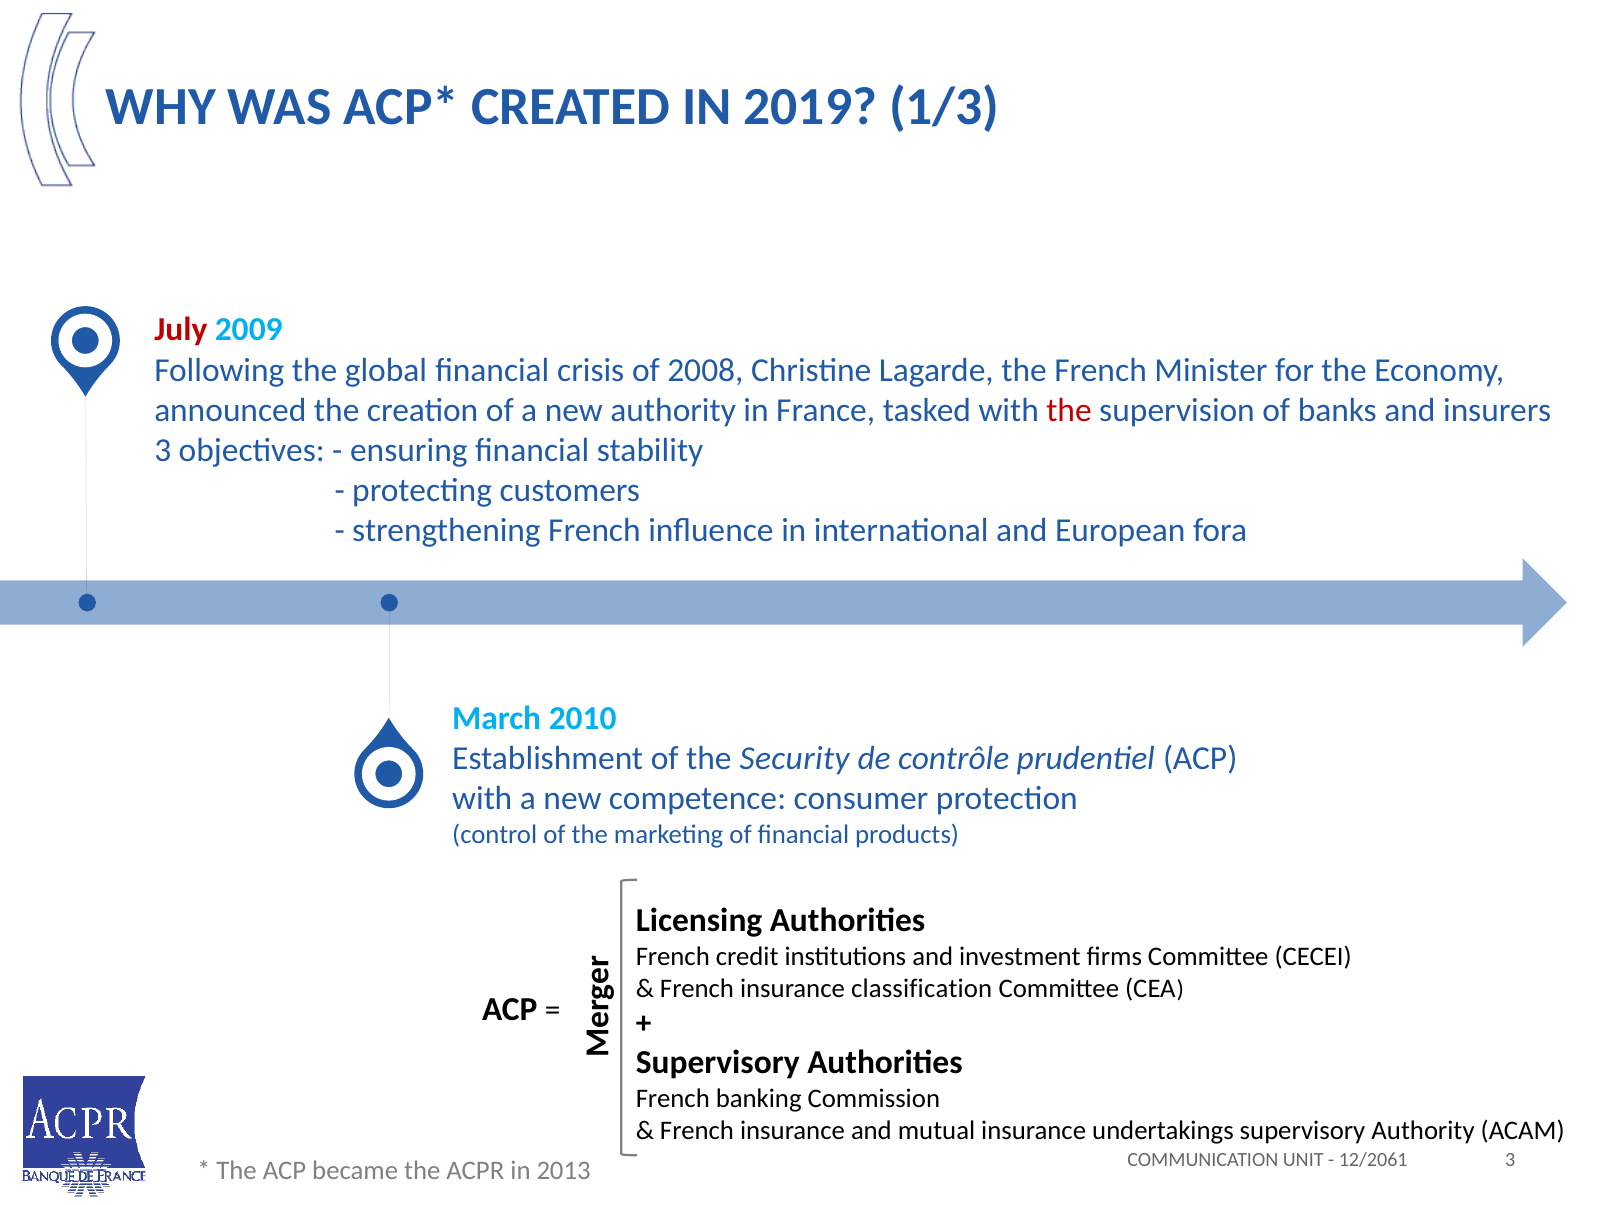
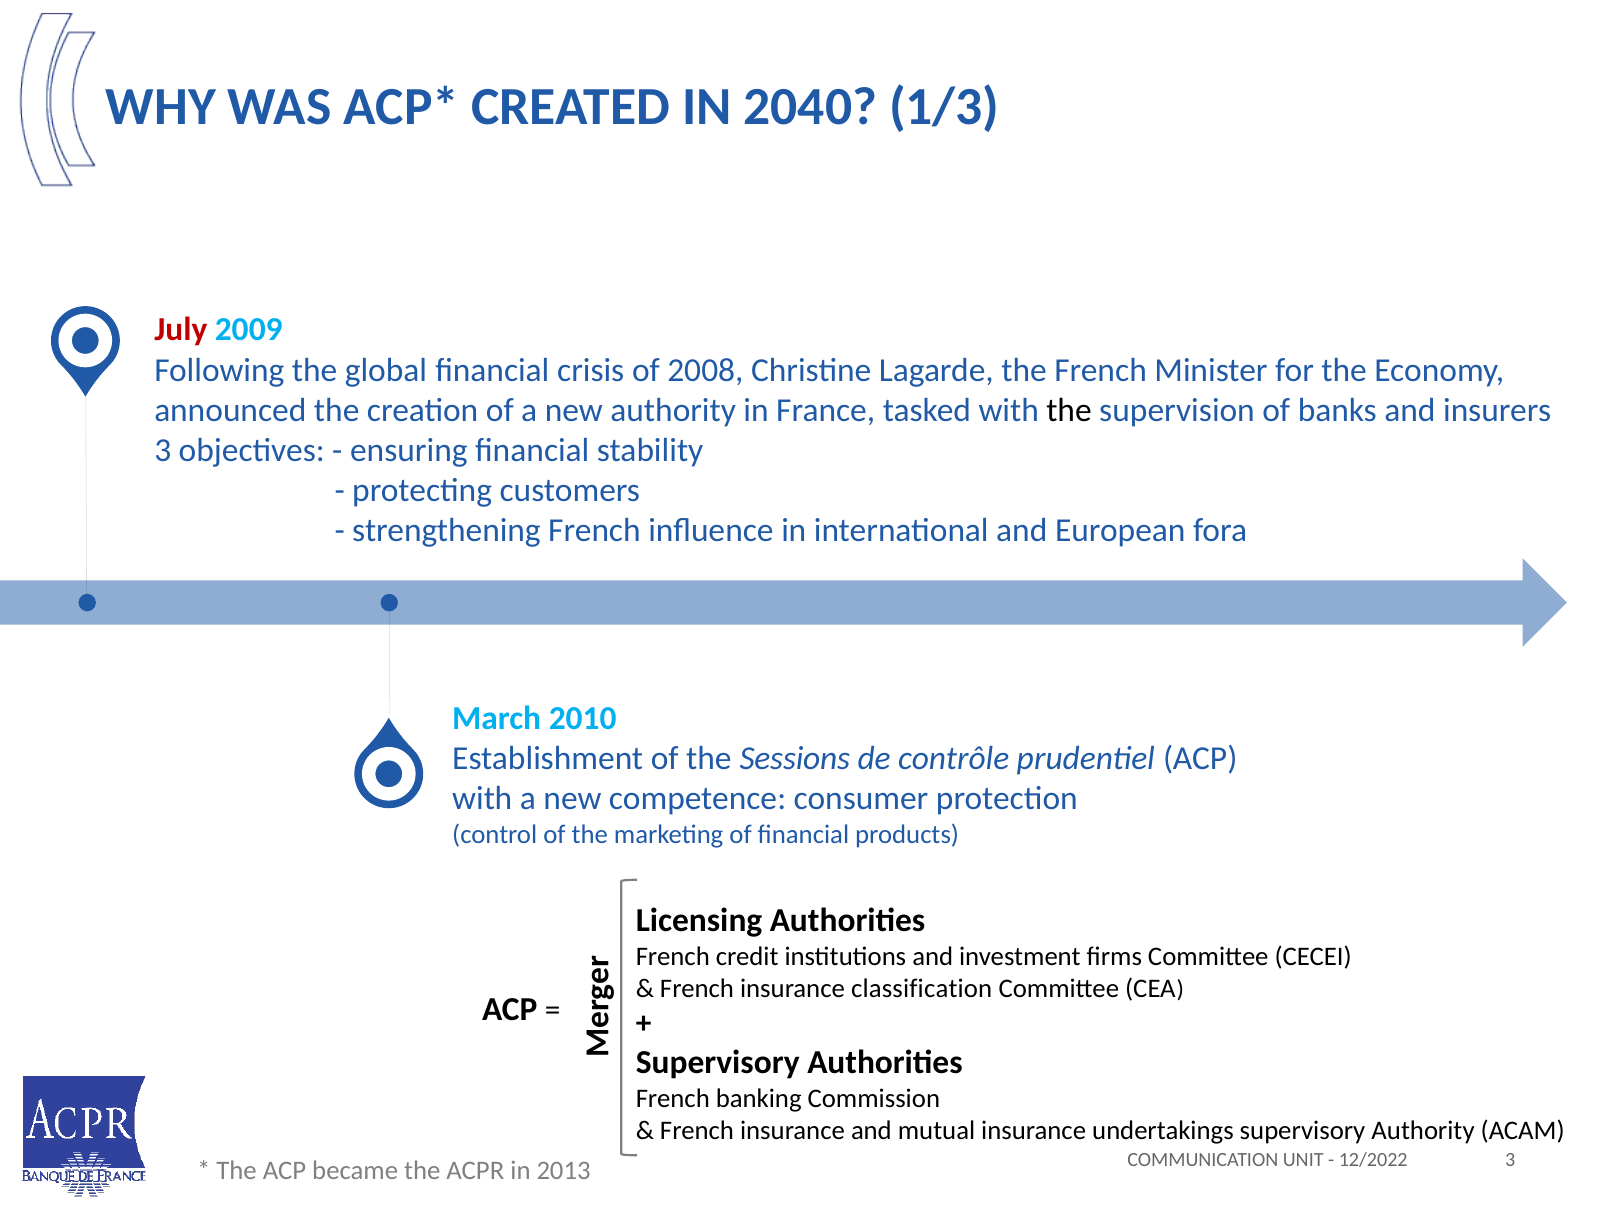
2019: 2019 -> 2040 (810, 107)
the colour: red -> black (1069, 410)
Security: Security -> Sessions (795, 759)
12/2061: 12/2061 -> 12/2022 (1373, 1160)
